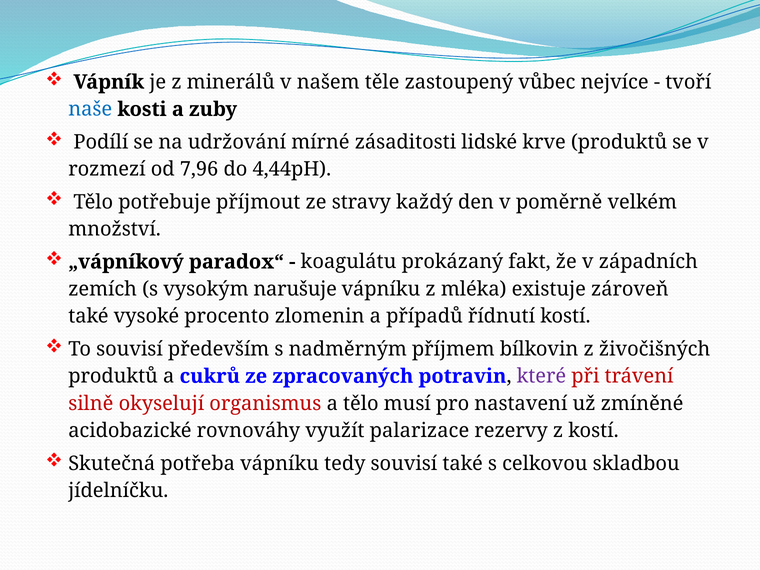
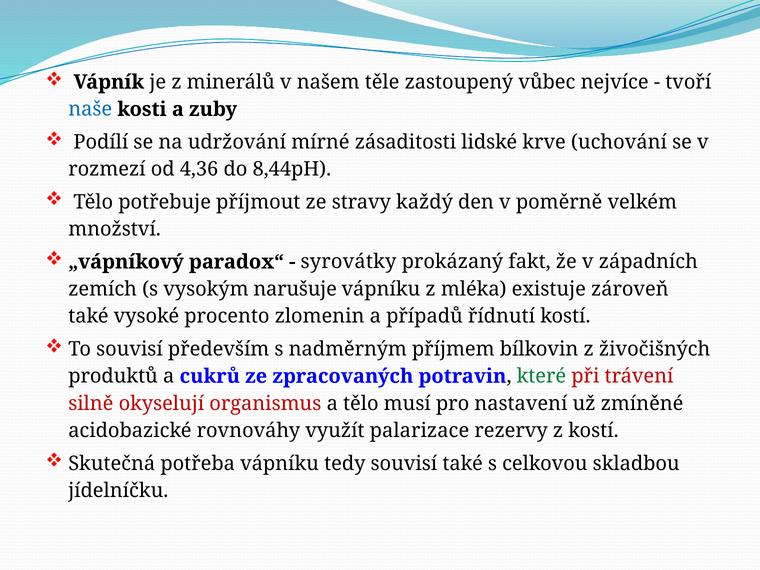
krve produktů: produktů -> uchování (619, 142)
7,96: 7,96 -> 4,36 (199, 169)
4,44pH: 4,44pH -> 8,44pH (292, 169)
koagulátu: koagulátu -> syrovátky (348, 262)
které colour: purple -> green (541, 376)
